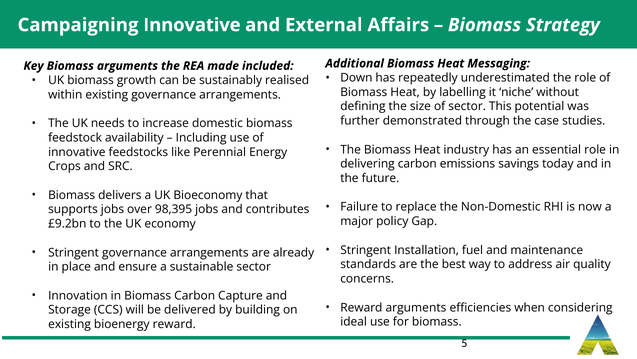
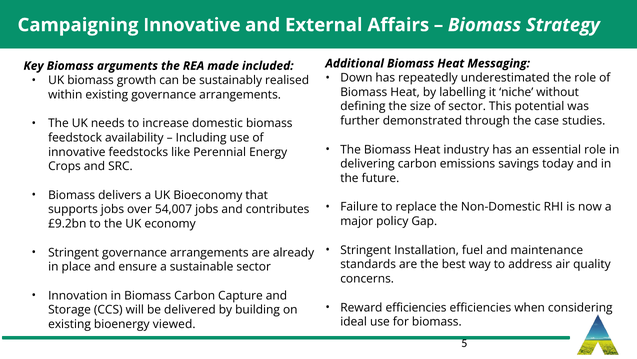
98,395: 98,395 -> 54,007 (174, 209)
Reward arguments: arguments -> efficiencies (416, 307)
bioenergy reward: reward -> viewed (174, 324)
